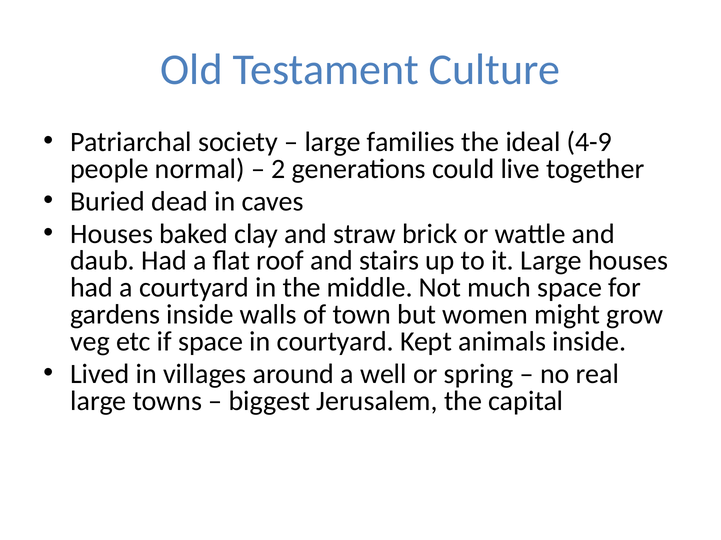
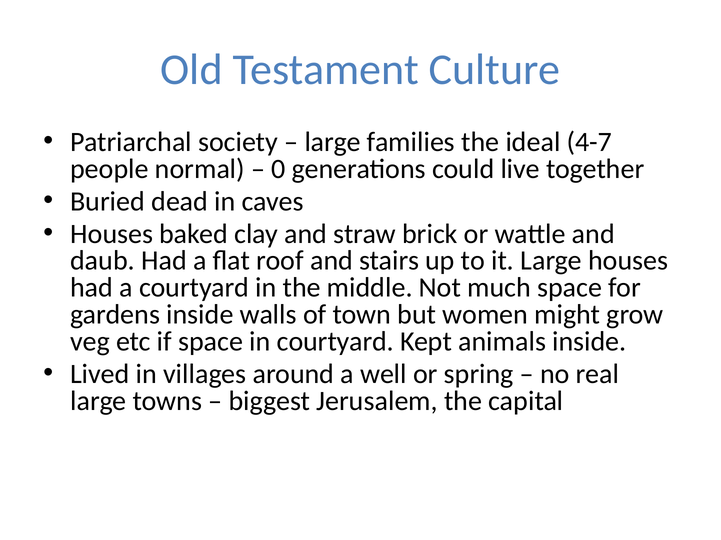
4-9: 4-9 -> 4-7 (589, 142)
2: 2 -> 0 (279, 169)
